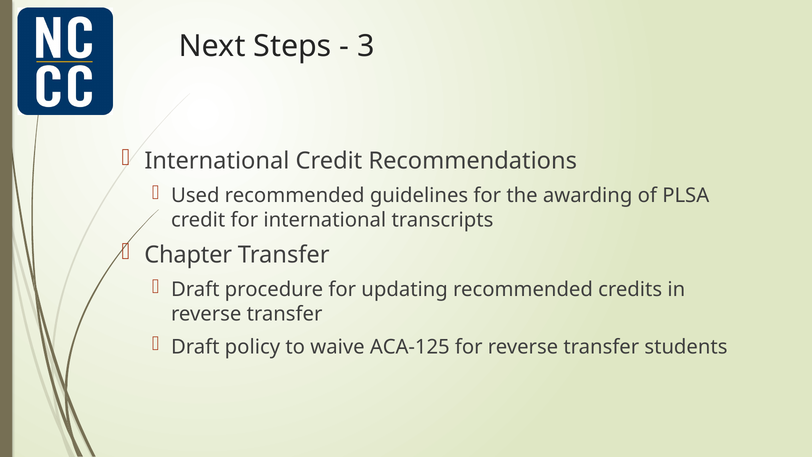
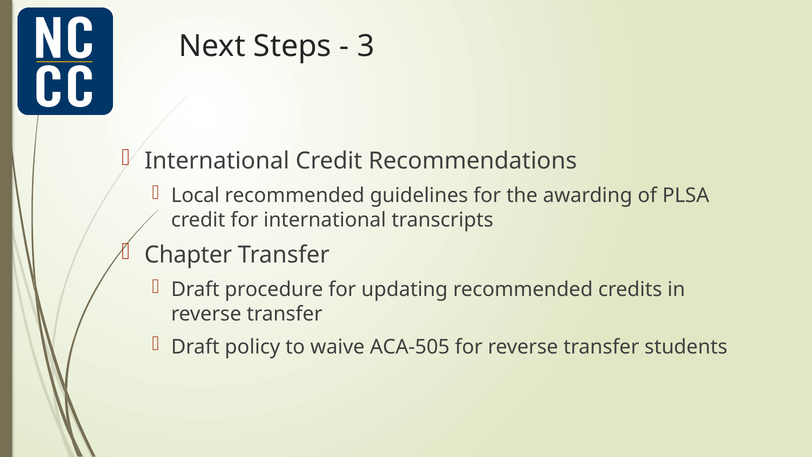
Used: Used -> Local (195, 196)
ACA-125: ACA-125 -> ACA-505 (410, 347)
